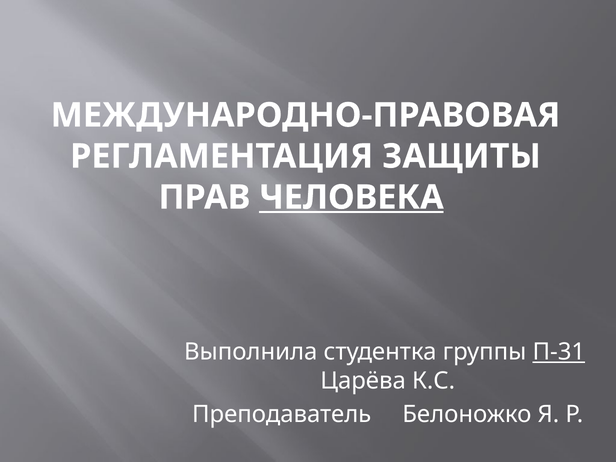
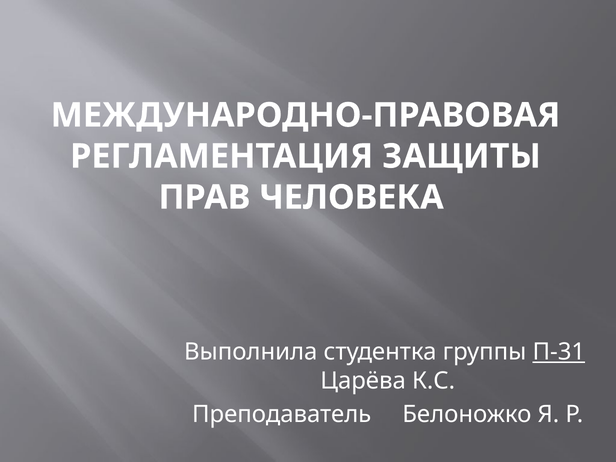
ЧЕЛОВЕКА underline: present -> none (351, 197)
